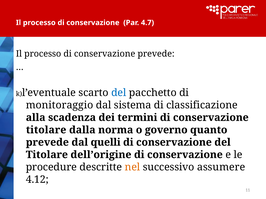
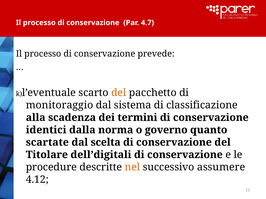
del colour: blue -> orange (119, 93)
titolare: titolare -> identici (46, 130)
prevede: prevede -> scartate (47, 143)
quelli: quelli -> scelta (106, 143)
dell’origine: dell’origine -> dell’digitali (101, 155)
